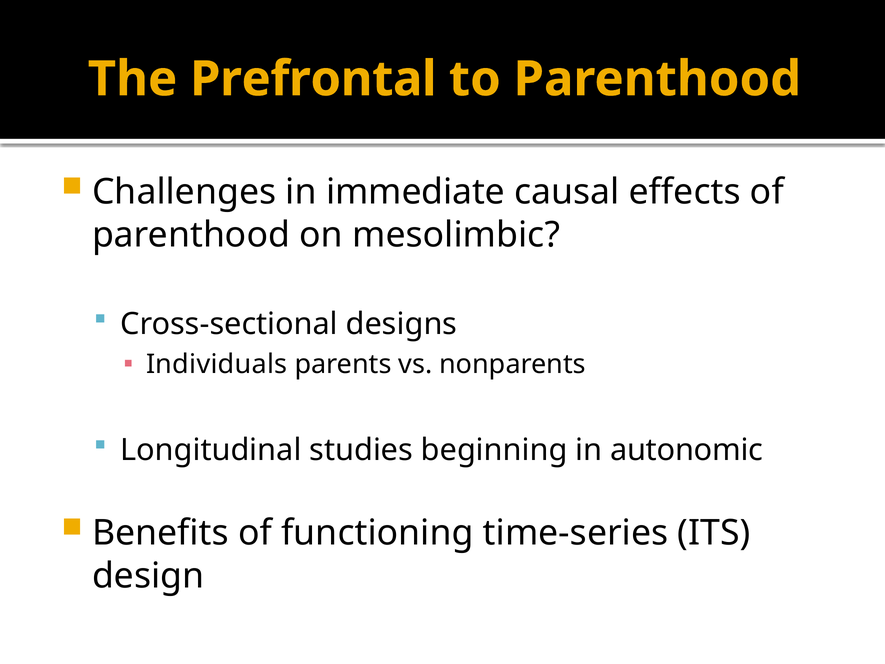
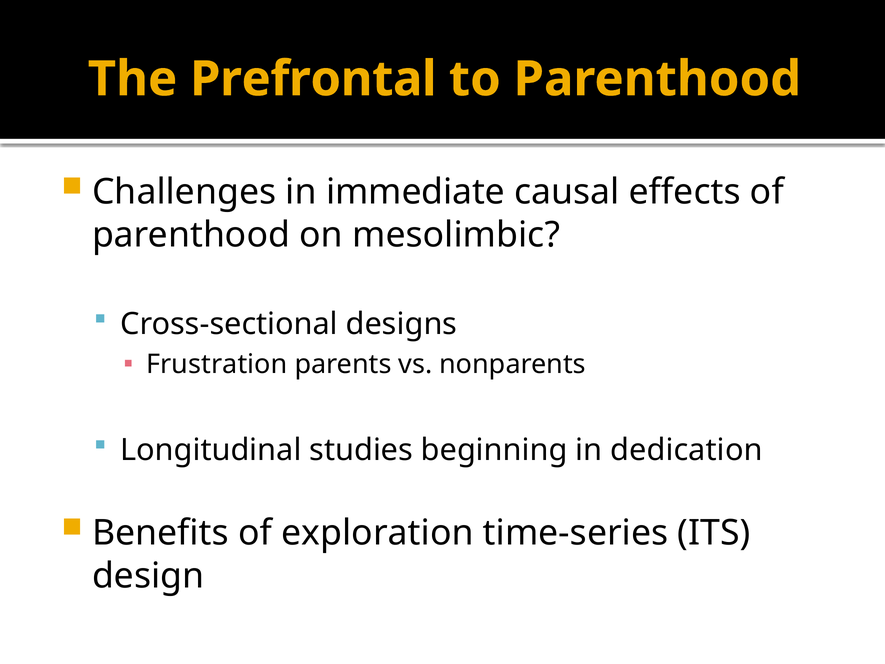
Individuals: Individuals -> Frustration (217, 364)
autonomic: autonomic -> dedication (686, 450)
functioning: functioning -> exploration (377, 533)
